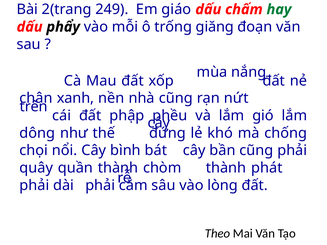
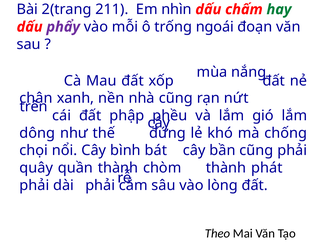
249: 249 -> 211 (112, 9)
giáo: giáo -> nhìn (176, 9)
phẩy colour: black -> purple (63, 27)
giăng: giăng -> ngoái (215, 27)
